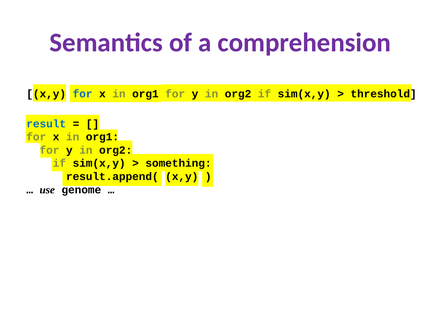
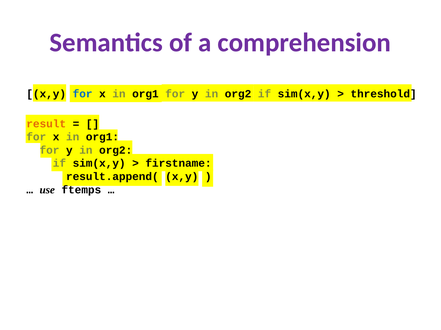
result colour: blue -> orange (46, 124)
something: something -> firstname (179, 164)
genome: genome -> ftemps (81, 190)
